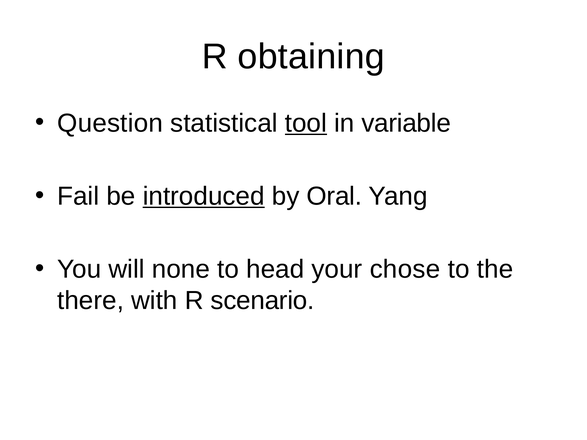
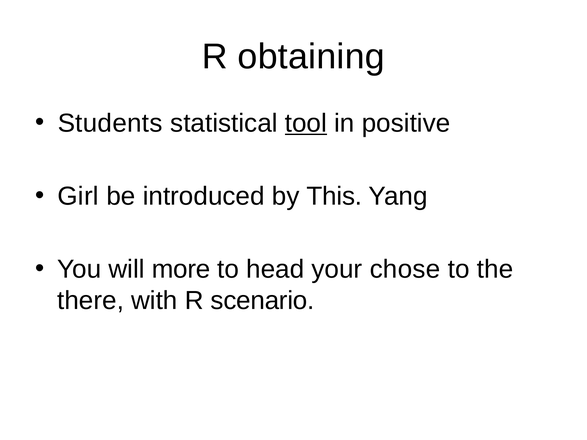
Question: Question -> Students (110, 123)
variable: variable -> positive (406, 123)
Fail: Fail -> Girl (78, 196)
introduced underline: present -> none (204, 196)
Oral: Oral -> This (334, 196)
none: none -> more (181, 269)
